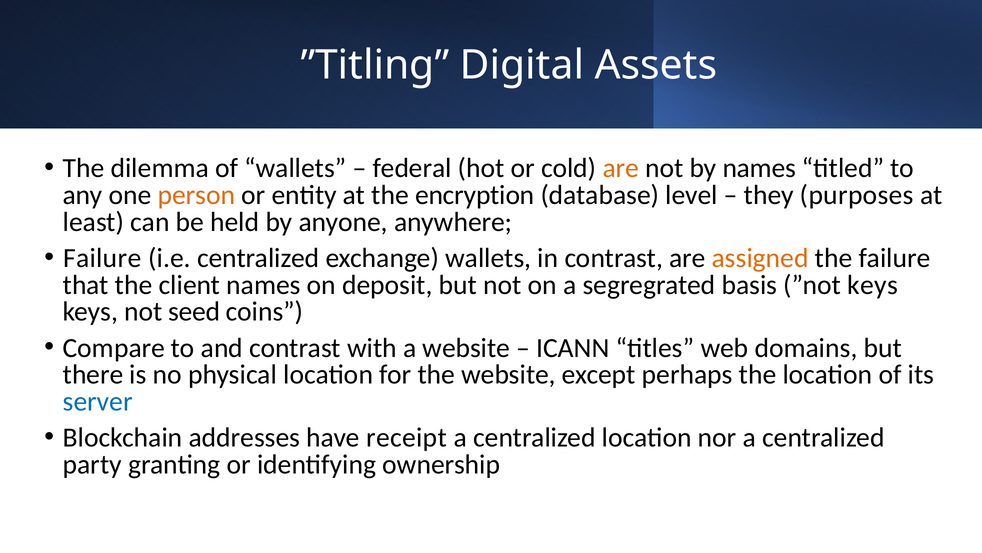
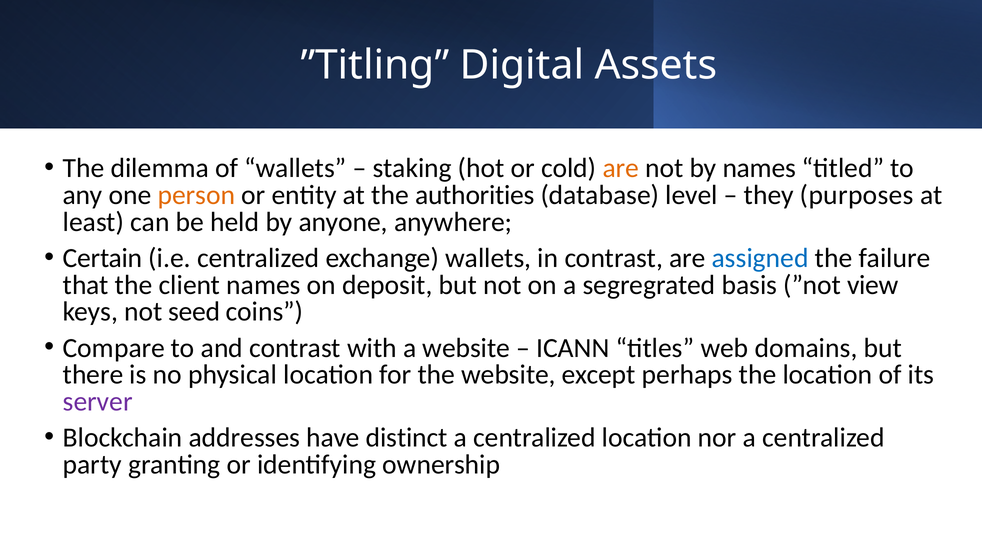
federal: federal -> staking (412, 168)
encryption: encryption -> authorities (475, 195)
Failure: Failure -> Certain (103, 258)
assigned colour: orange -> blue (760, 258)
”not keys: keys -> view (873, 285)
server colour: blue -> purple (98, 401)
receipt: receipt -> distinct (407, 437)
